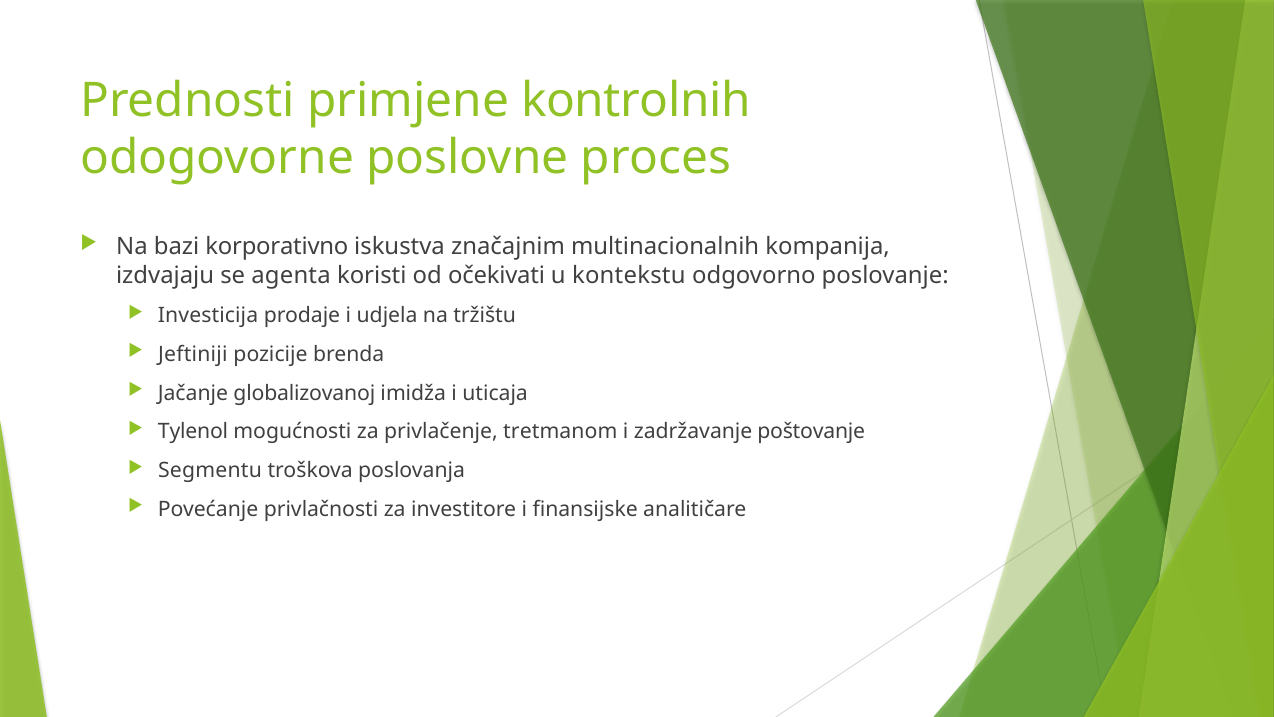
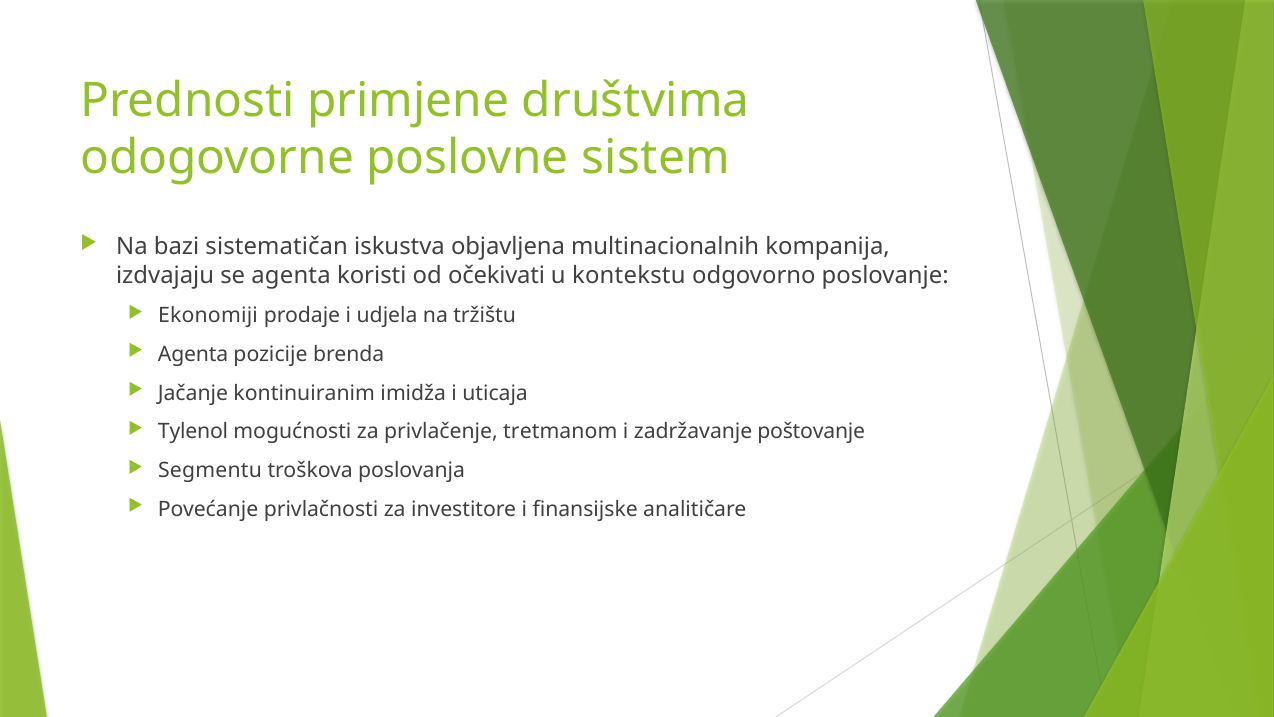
kontrolnih: kontrolnih -> društvima (636, 100)
proces: proces -> sistem (656, 158)
korporativno: korporativno -> sistematičan (277, 247)
značajnim: značajnim -> objavljena (508, 247)
Investicija: Investicija -> Ekonomiji (208, 315)
Jeftiniji: Jeftiniji -> Agenta (193, 354)
globalizovanoj: globalizovanoj -> kontinuiranim (304, 393)
